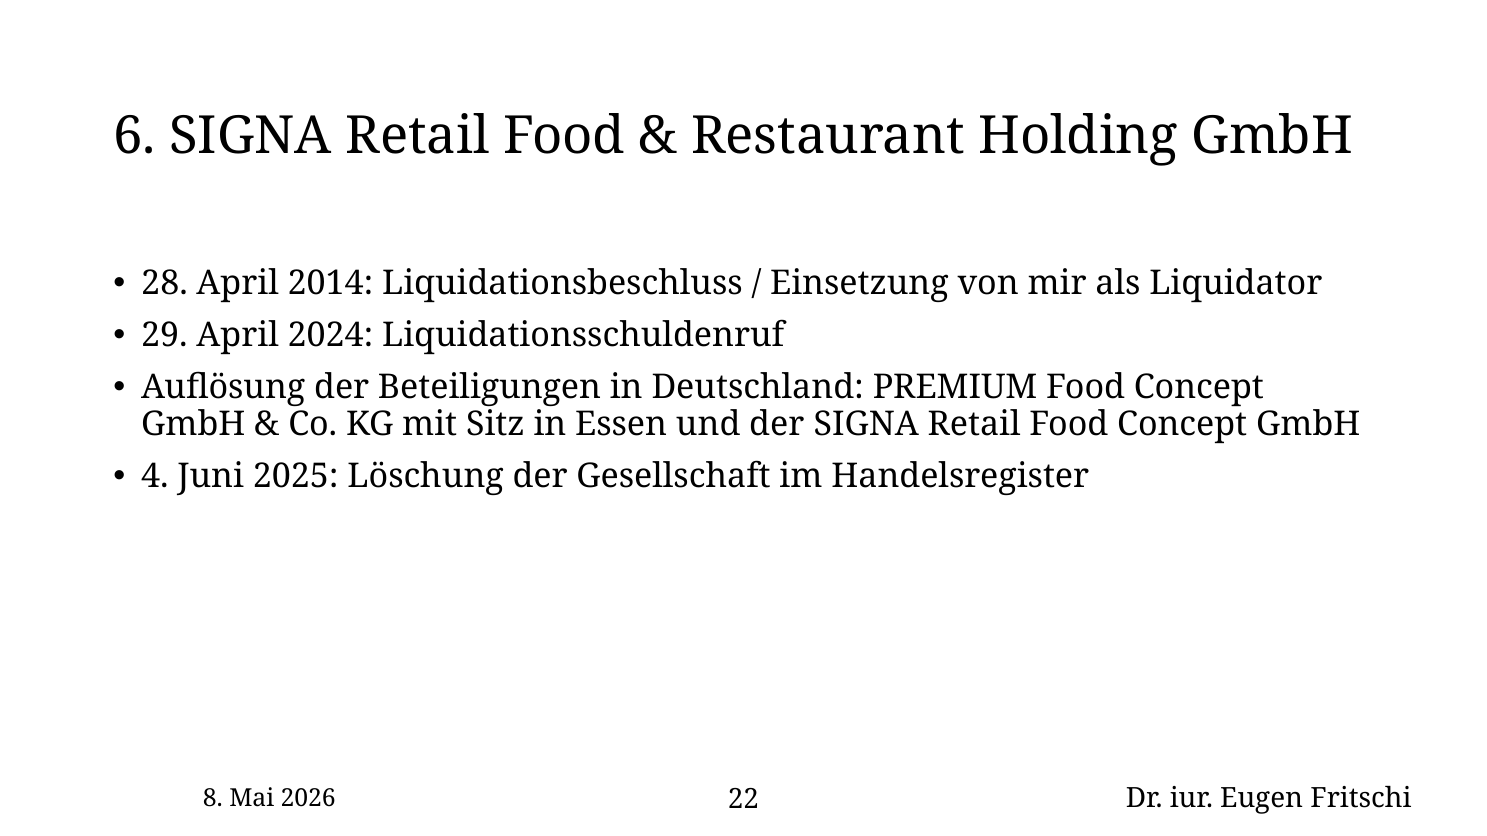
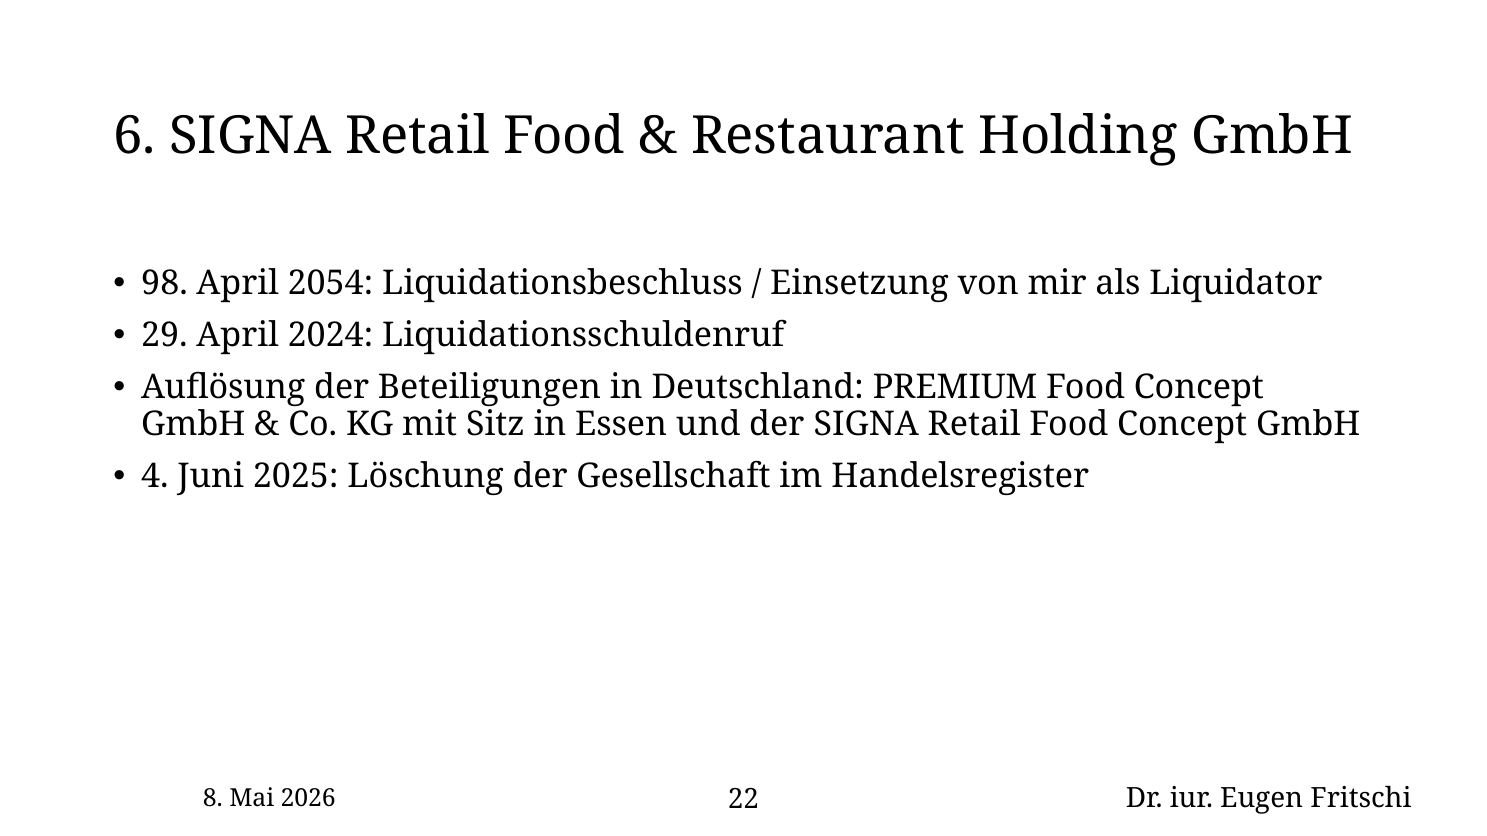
28: 28 -> 98 (165, 283)
2014: 2014 -> 2054 (330, 283)
